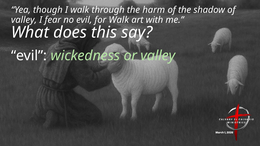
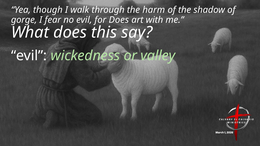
valley: valley -> gorge (24, 20)
for Walk: Walk -> Does (119, 20)
